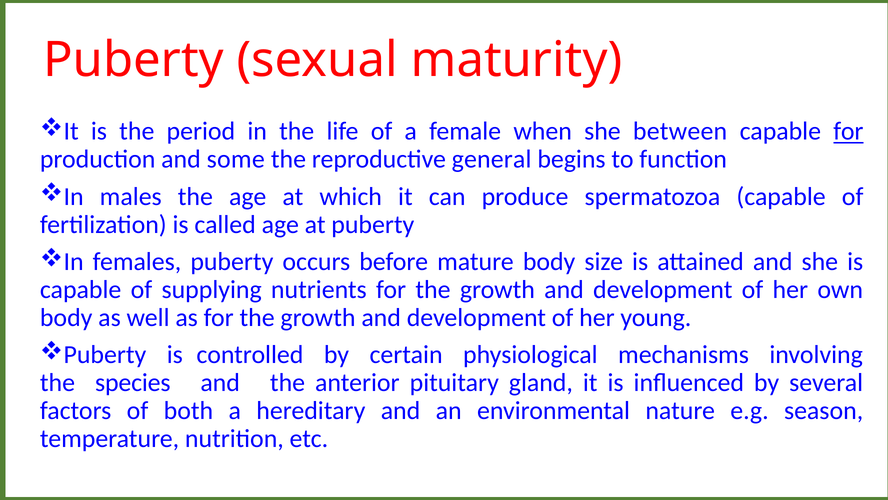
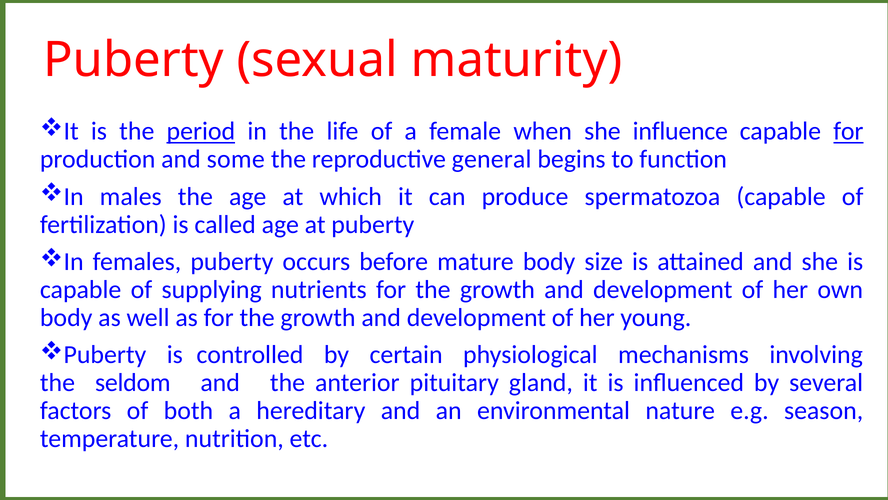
period underline: none -> present (201, 131)
between: between -> influence (680, 131)
species: species -> seldom (133, 382)
